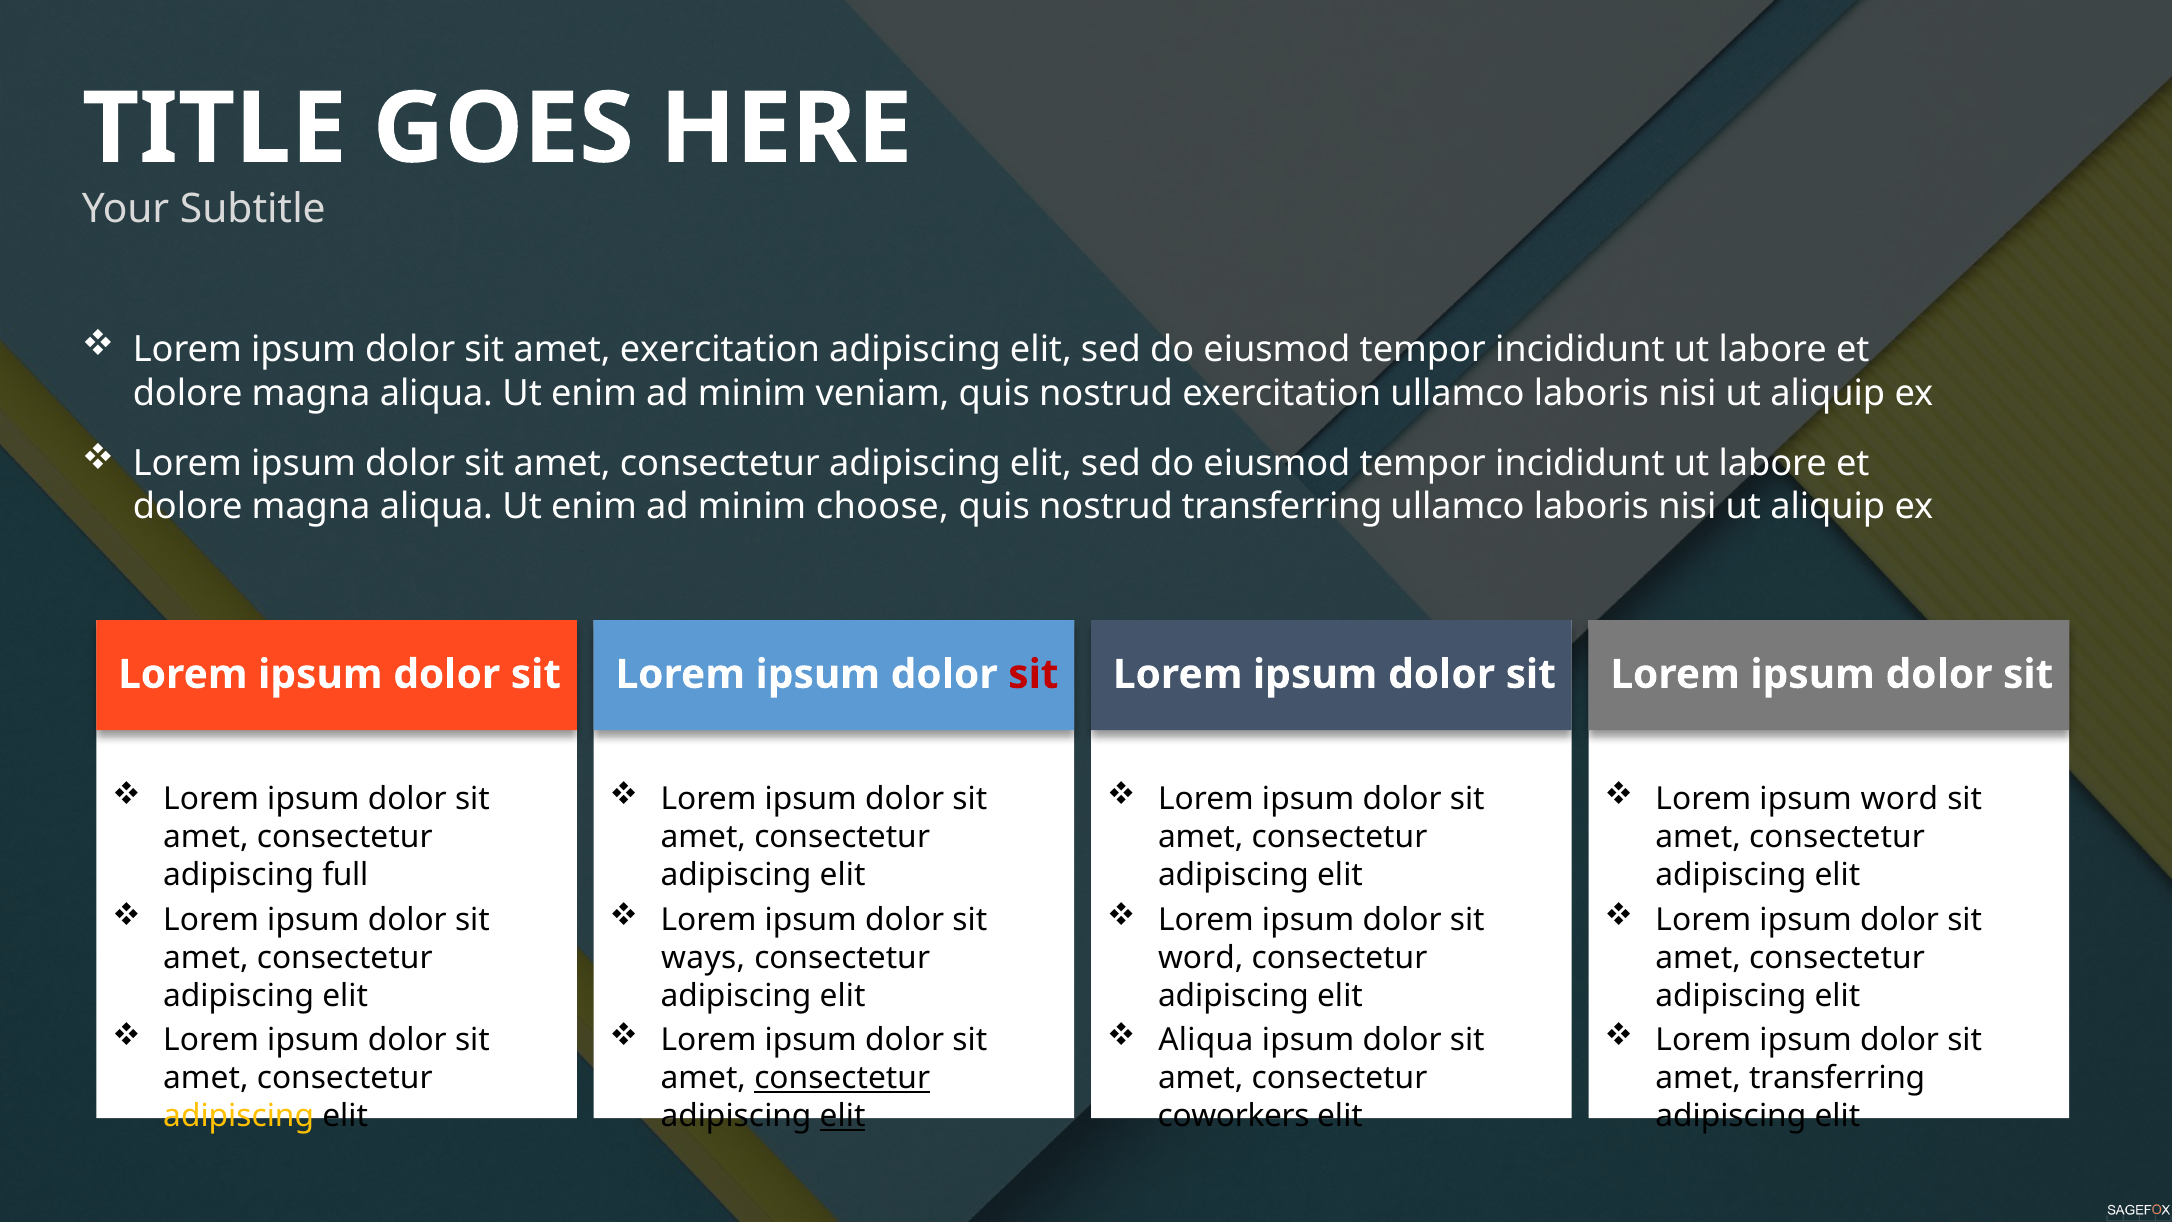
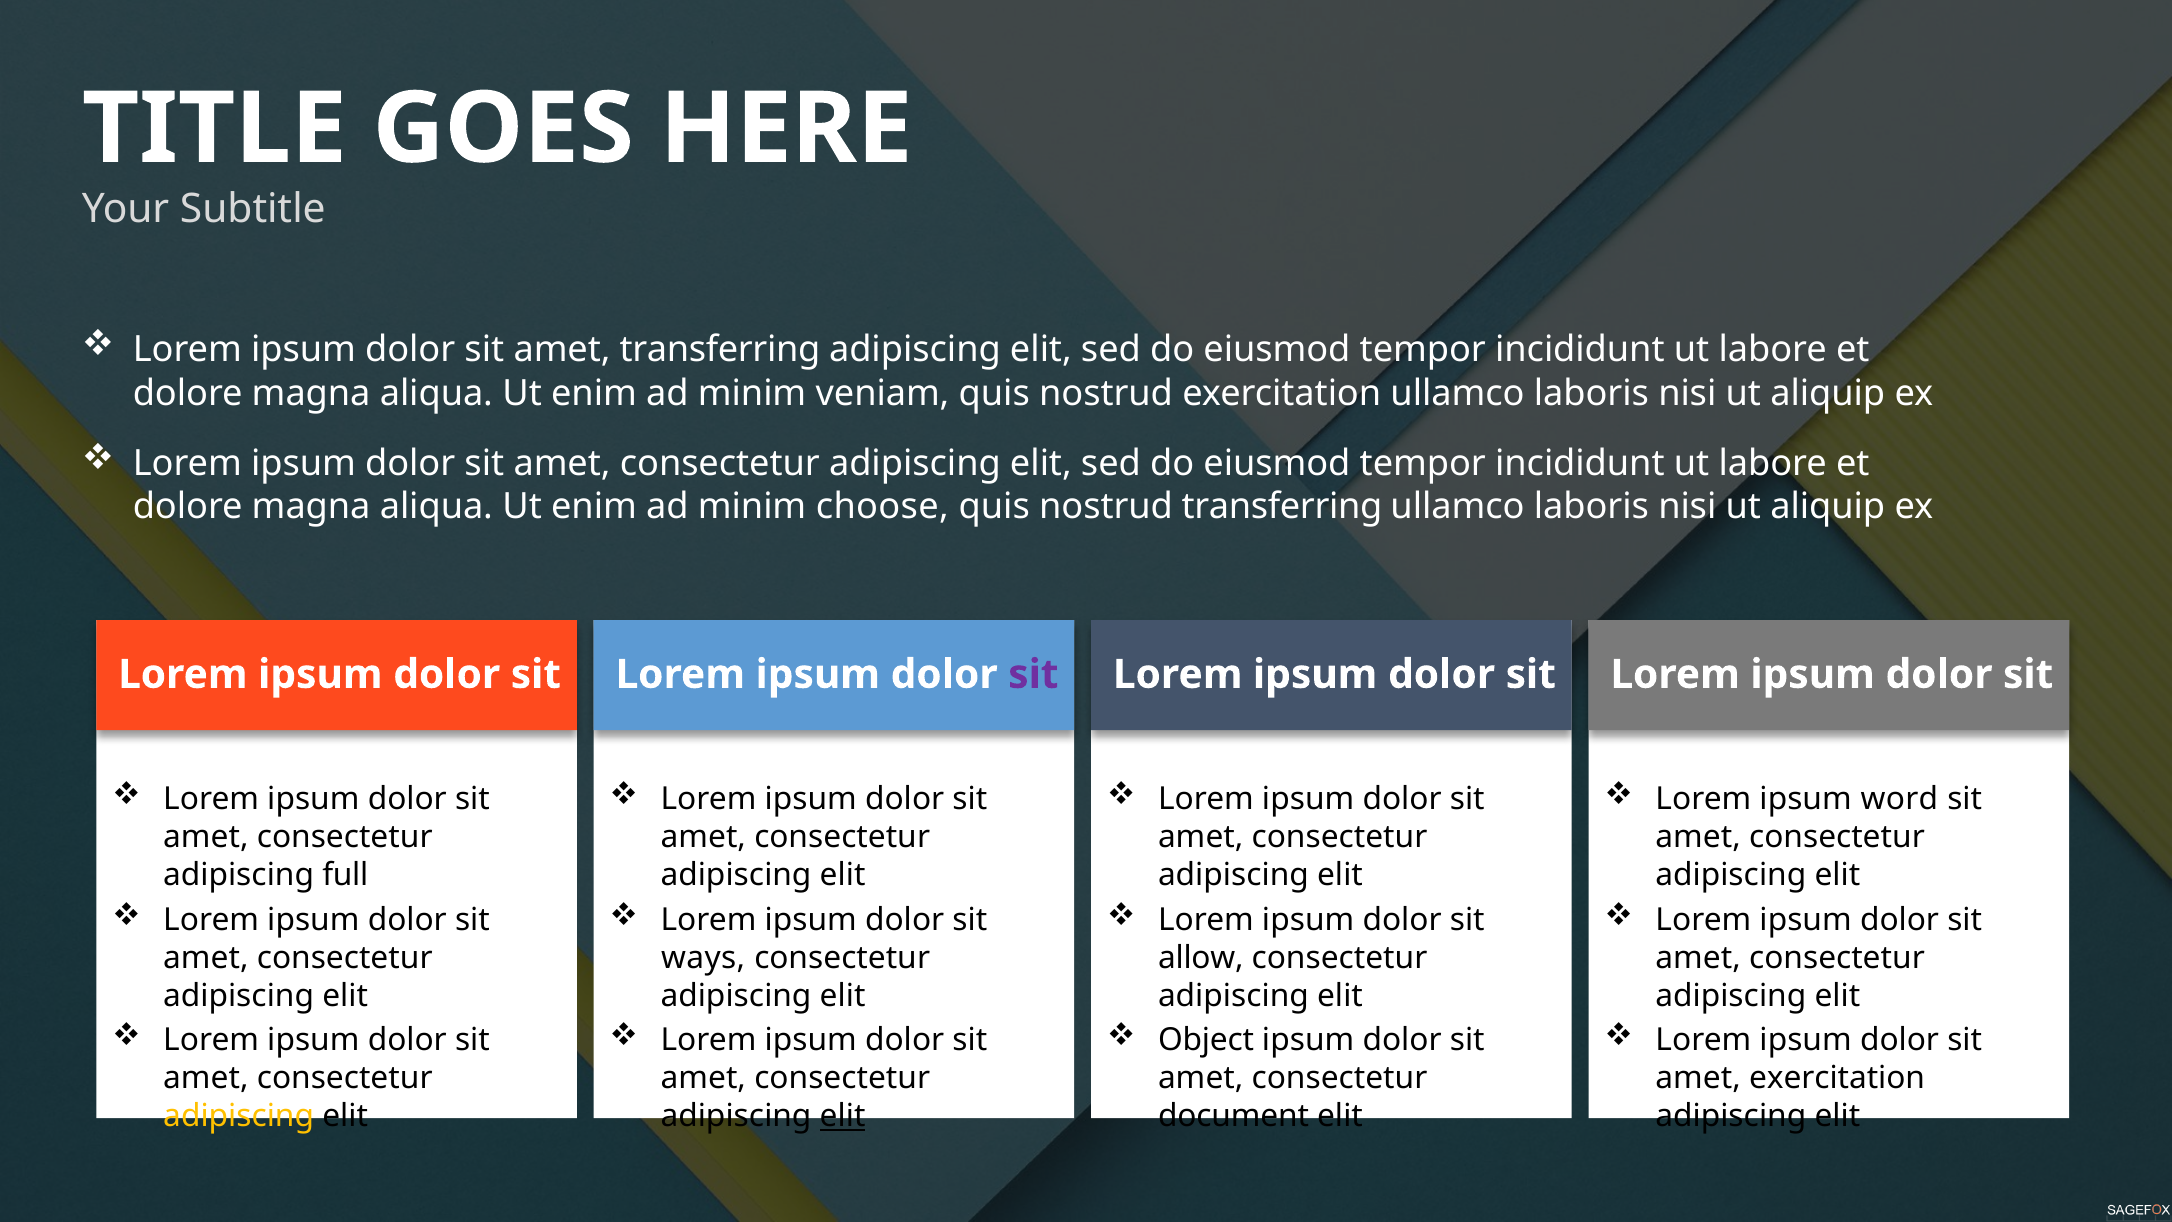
amet exercitation: exercitation -> transferring (720, 350)
sit colour: red -> purple (1033, 674)
word: word -> allow (1201, 958)
Aliqua: Aliqua -> Object (1206, 1040)
consectetur underline: present -> none (842, 1078)
amet transferring: transferring -> exercitation (1837, 1078)
coworkers: coworkers -> document (1234, 1116)
